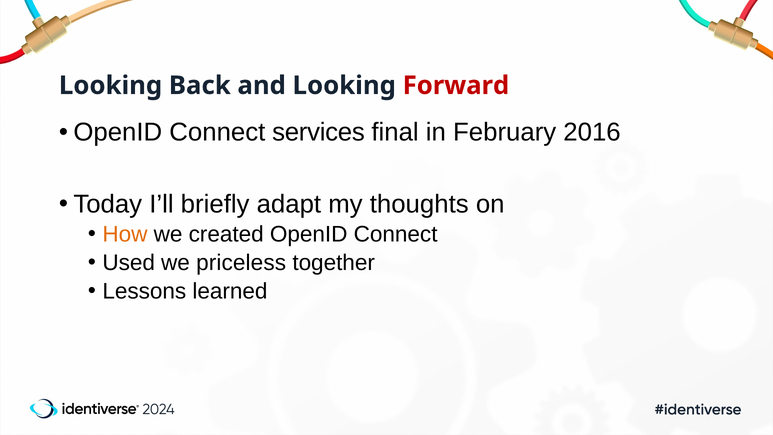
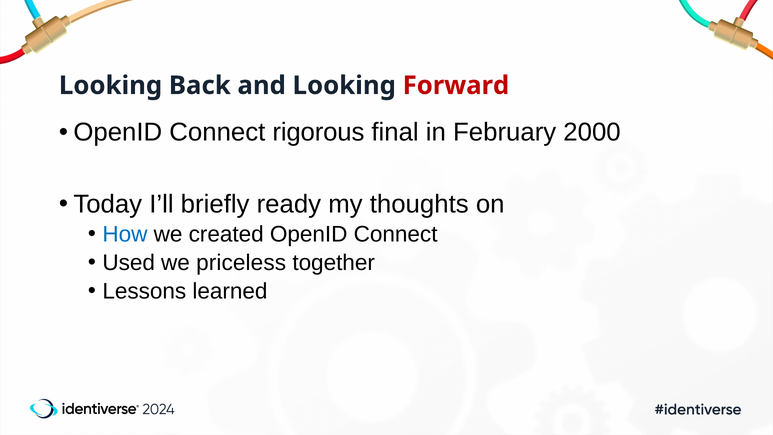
services: services -> rigorous (318, 132)
2016: 2016 -> 2000 (592, 132)
adapt: adapt -> ready (289, 204)
How colour: orange -> blue (125, 234)
